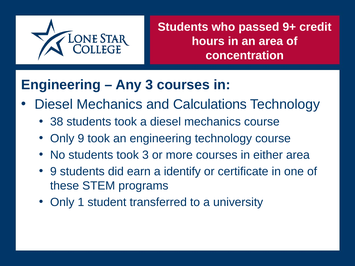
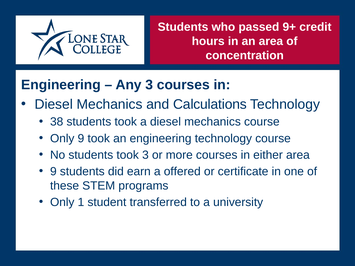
identify: identify -> offered (182, 172)
